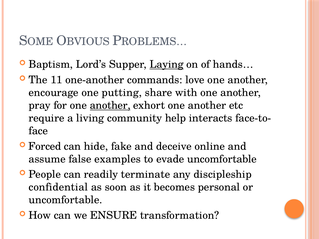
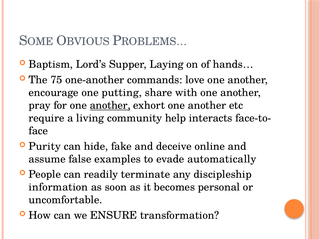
Laying underline: present -> none (167, 65)
11: 11 -> 75 (56, 80)
Forced: Forced -> Purity (45, 146)
evade uncomfortable: uncomfortable -> automatically (222, 159)
confidential: confidential -> information (58, 187)
